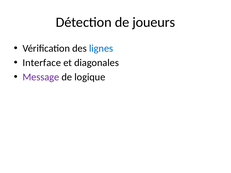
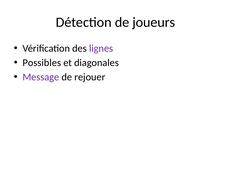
lignes colour: blue -> purple (101, 48)
Interface: Interface -> Possibles (42, 63)
logique: logique -> rejouer (90, 77)
